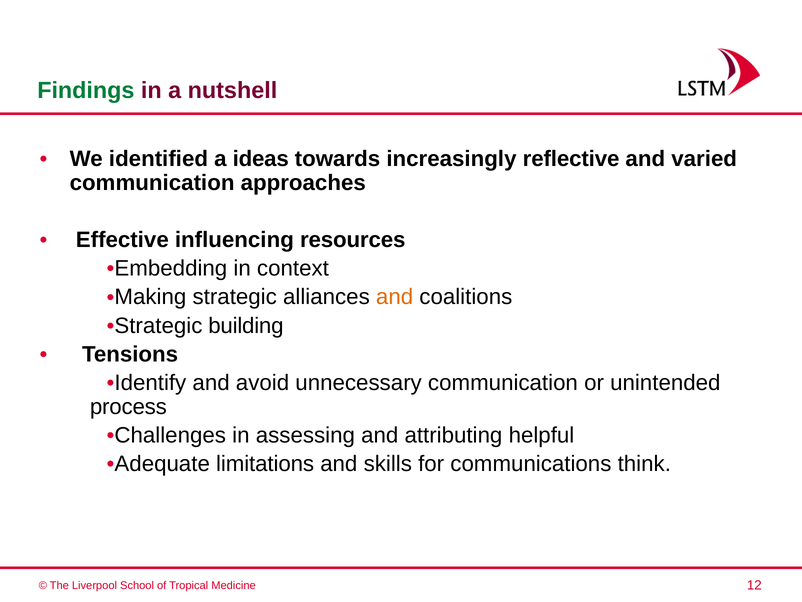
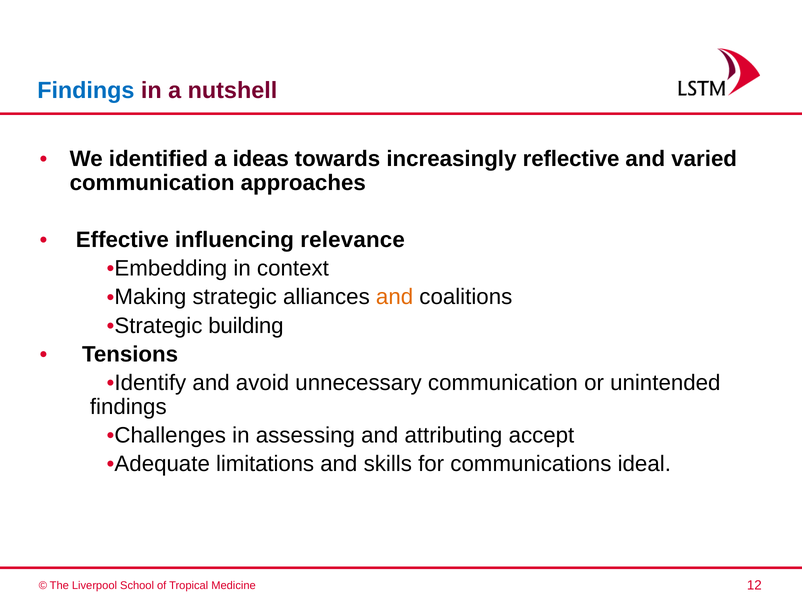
Findings colour: green -> blue (86, 90)
resources: resources -> relevance (353, 240)
process: process -> findings (128, 406)
helpful: helpful -> accept (541, 435)
think: think -> ideal (644, 463)
